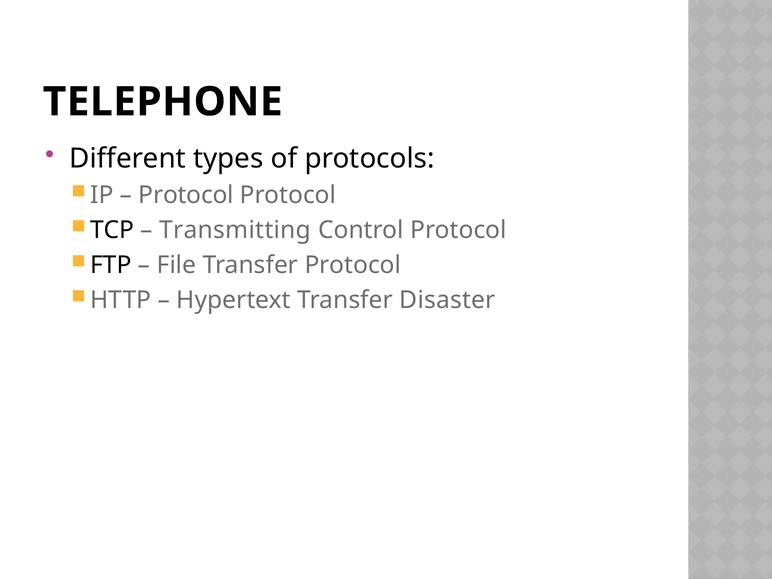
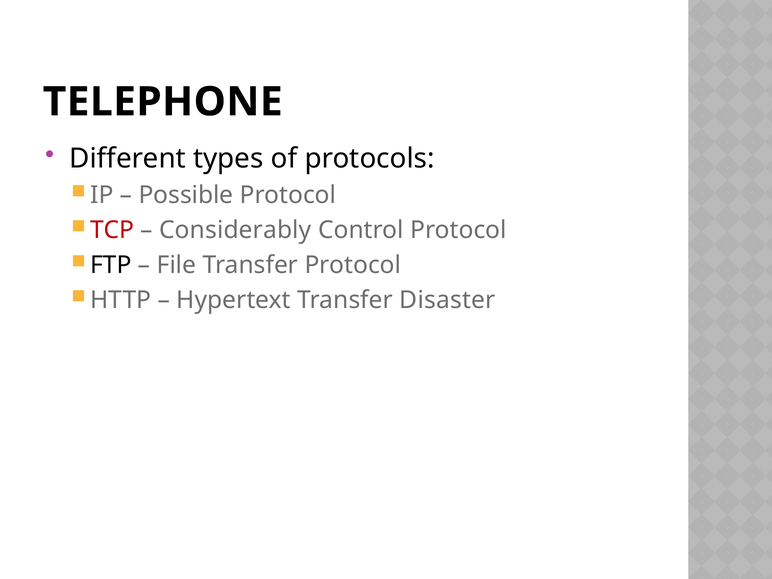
Protocol: Protocol -> Possible (186, 195)
TCP colour: black -> red (112, 230)
Transmitting: Transmitting -> Considerably (235, 230)
